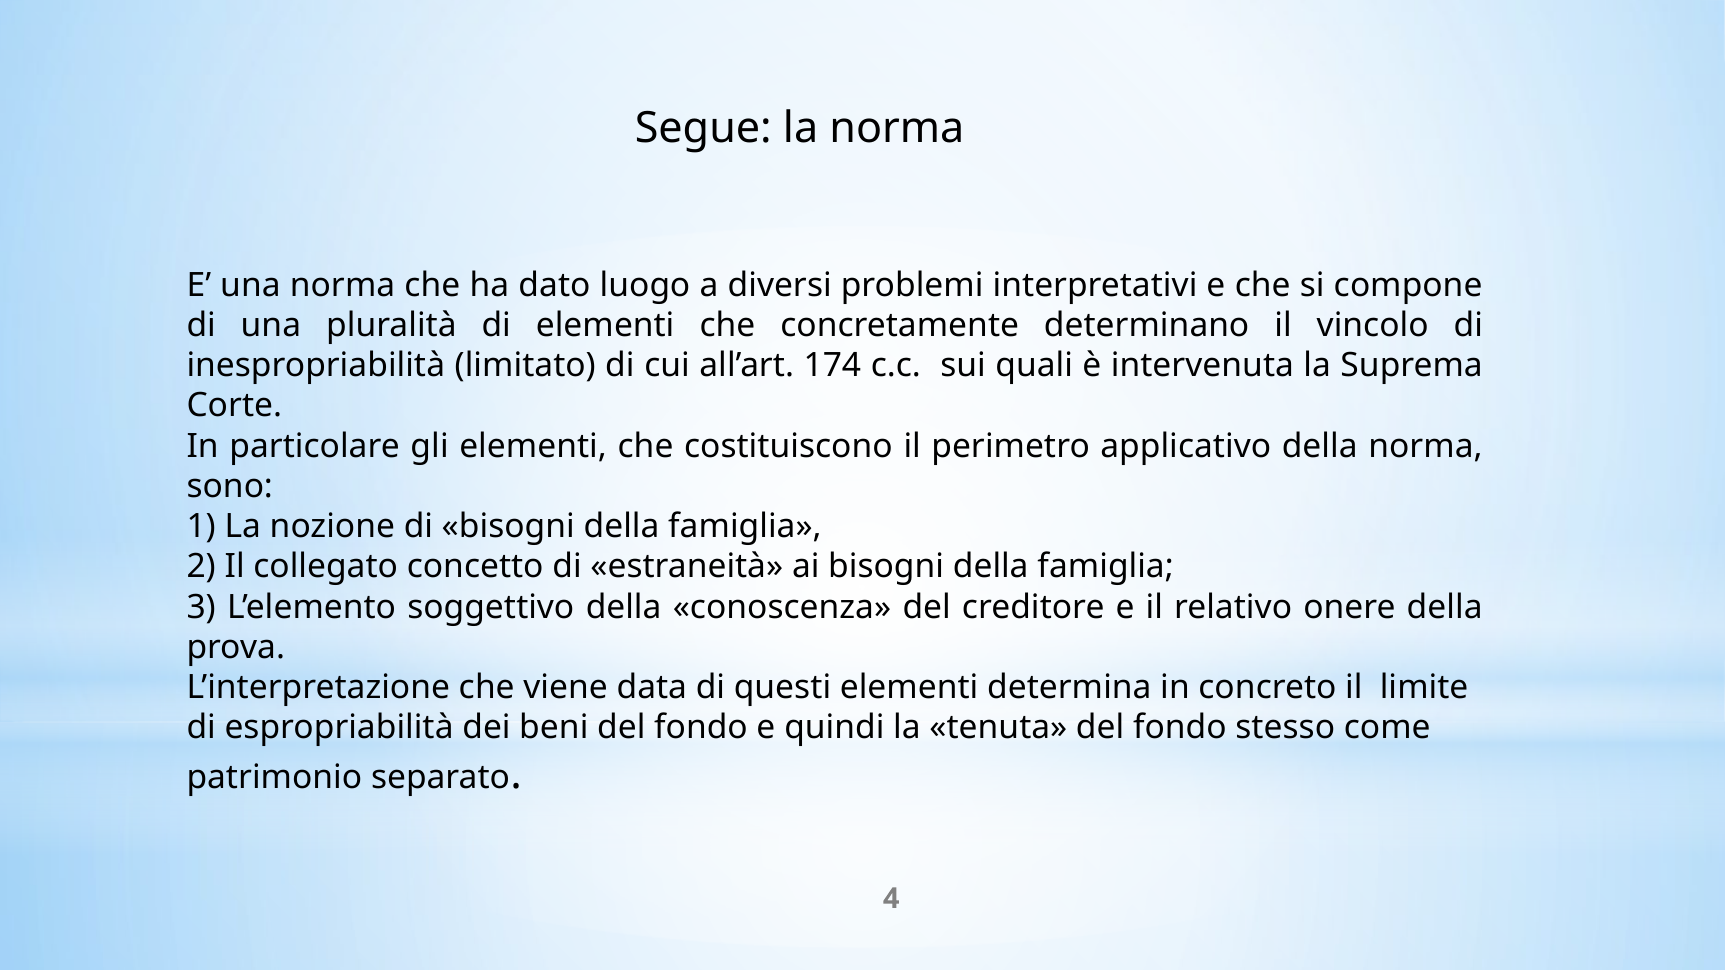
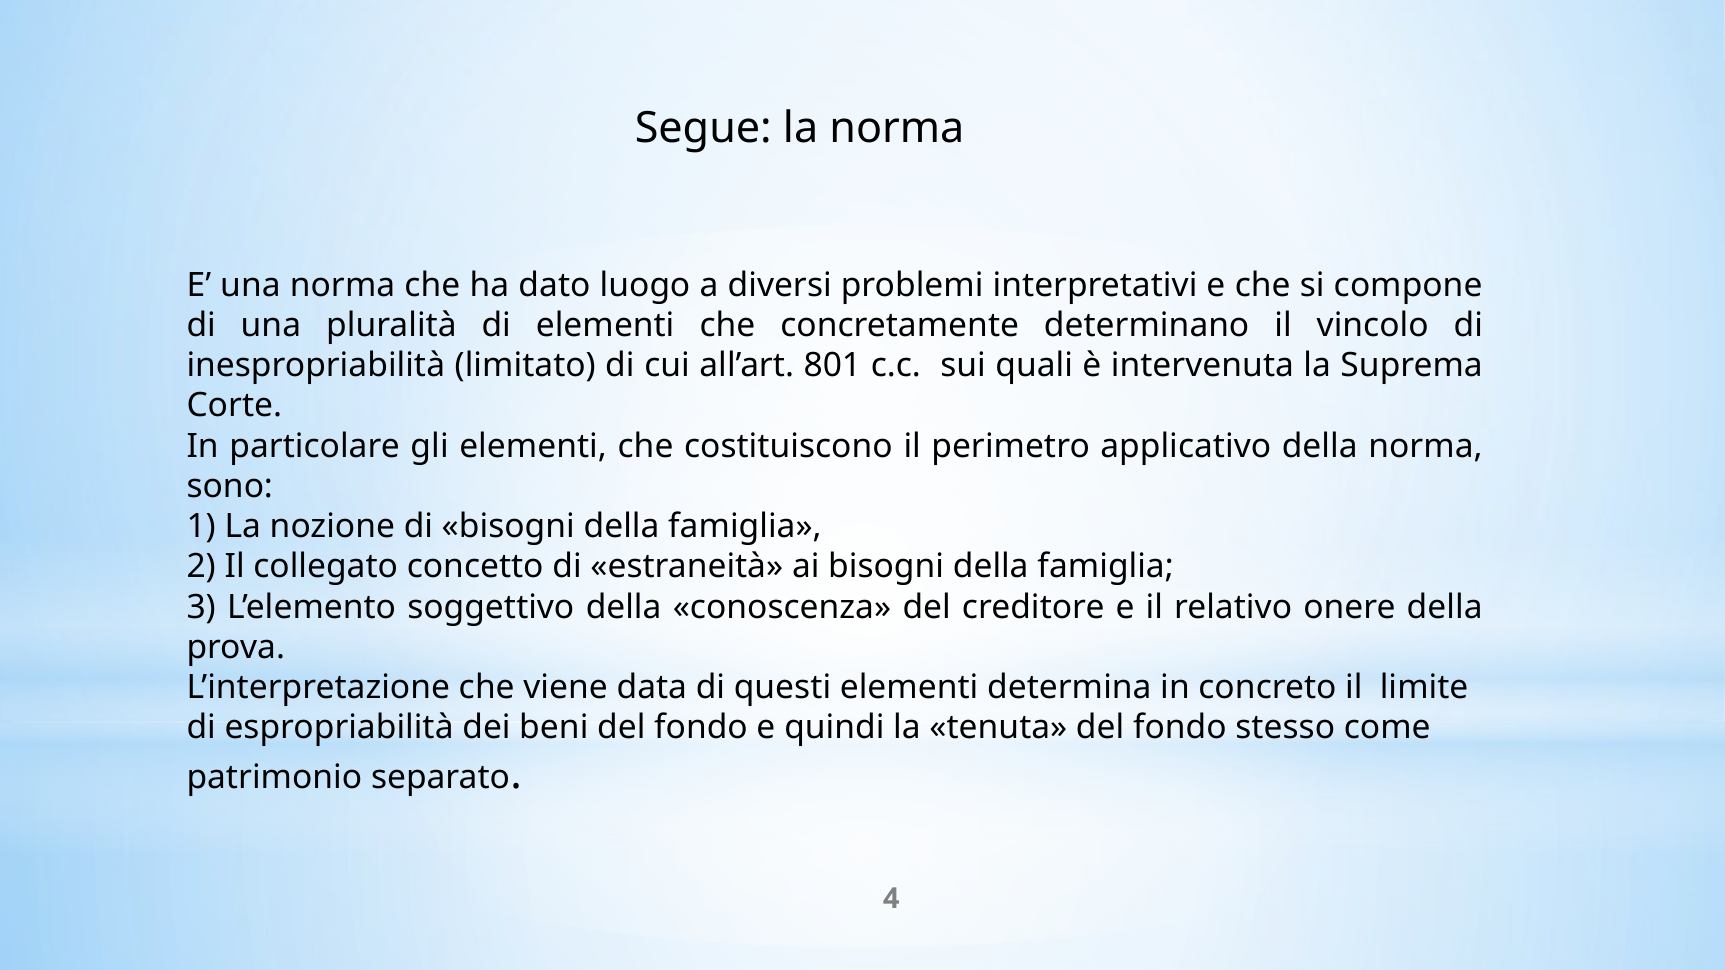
174: 174 -> 801 (832, 366)
